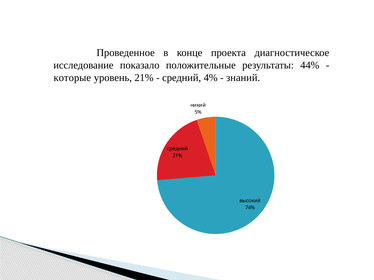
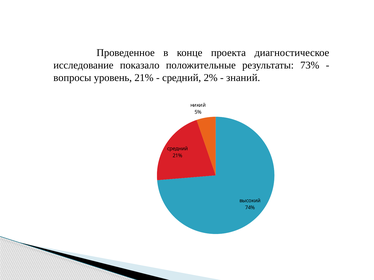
44%: 44% -> 73% (310, 65)
которые: которые -> вопросы (72, 78)
4%: 4% -> 2% (211, 78)
